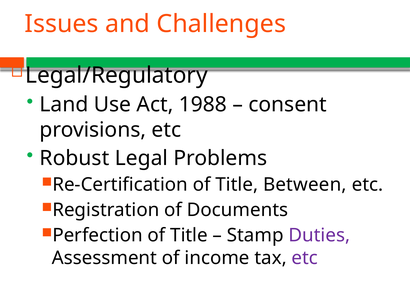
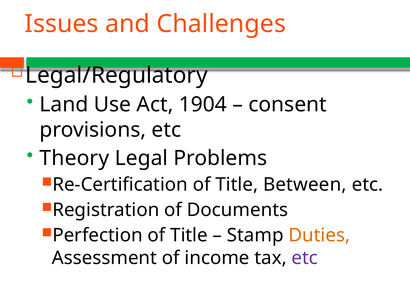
1988: 1988 -> 1904 (203, 105)
Robust: Robust -> Theory (74, 158)
Duties colour: purple -> orange (319, 236)
